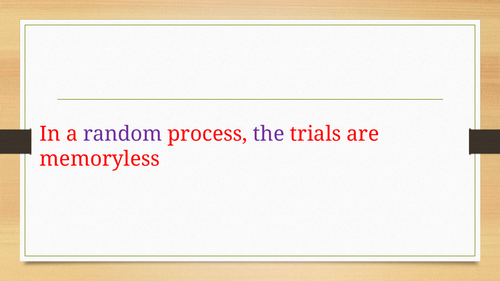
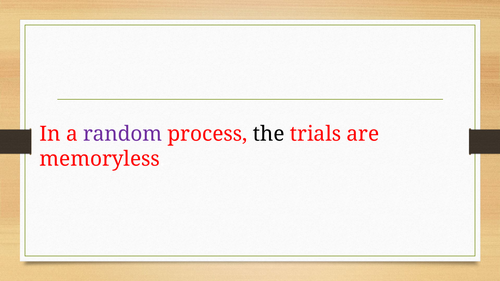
the colour: purple -> black (269, 134)
